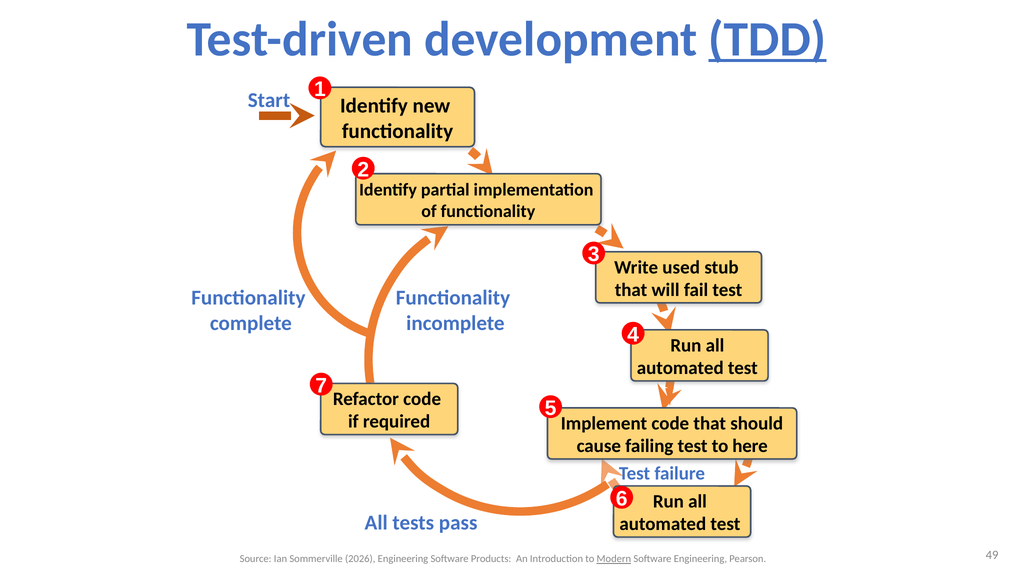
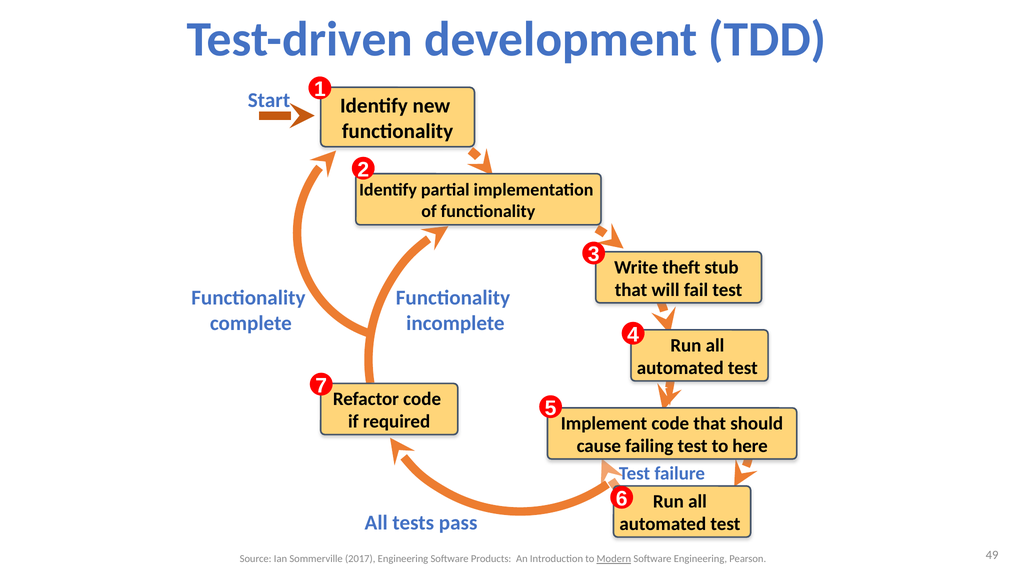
TDD underline: present -> none (767, 39)
used: used -> theft (681, 267)
2026: 2026 -> 2017 (360, 559)
